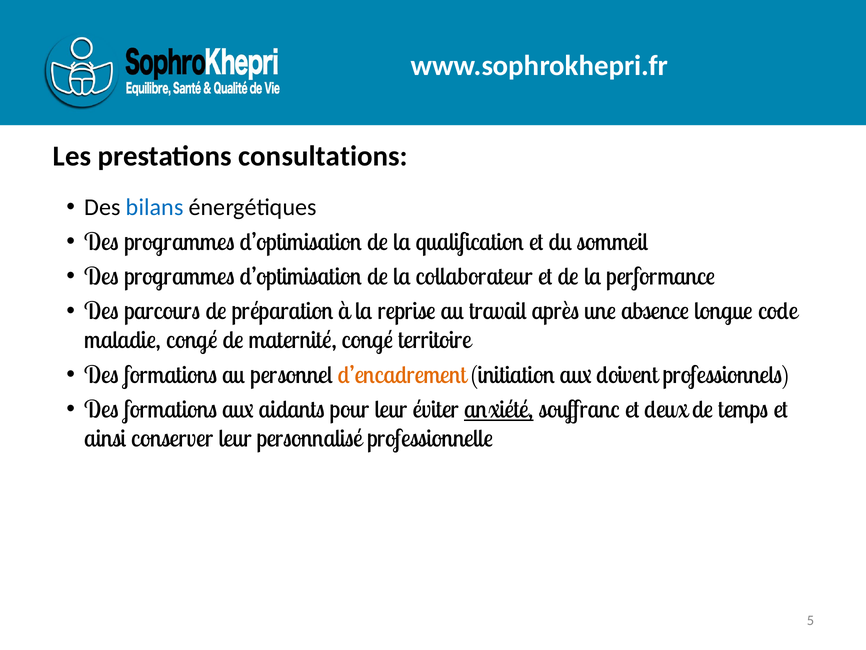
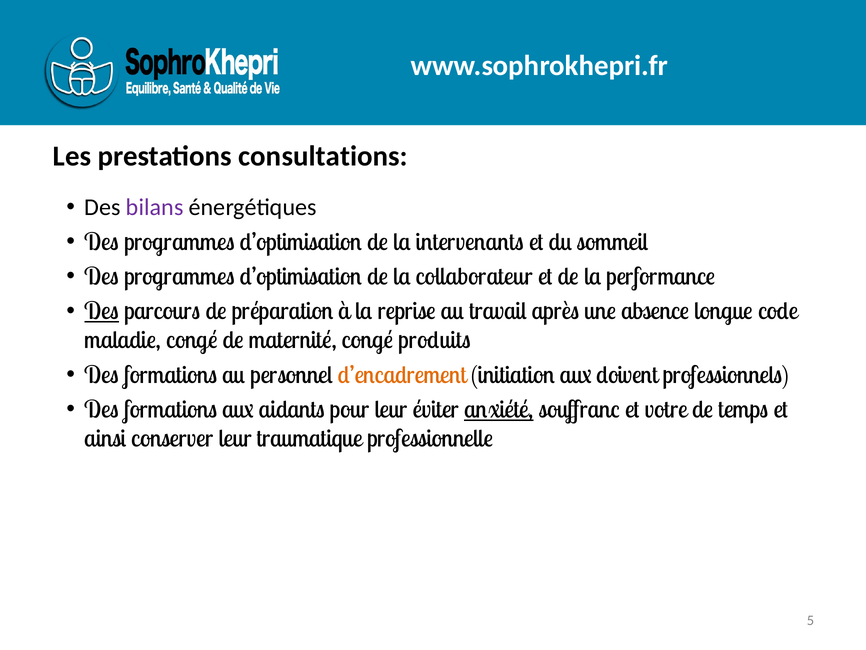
bilans colour: blue -> purple (155, 207)
qualification: qualification -> intervenants (470, 242)
Des underline: none -> present (102, 311)
territoire: territoire -> produits (435, 340)
deux: deux -> votre (666, 409)
personnalisé: personnalisé -> traumatique (309, 438)
